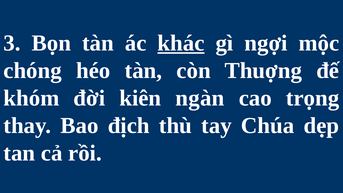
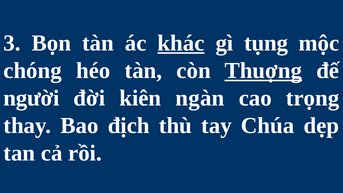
ngợi: ngợi -> tụng (266, 43)
Thuợng underline: none -> present (263, 71)
khóm: khóm -> người (31, 98)
